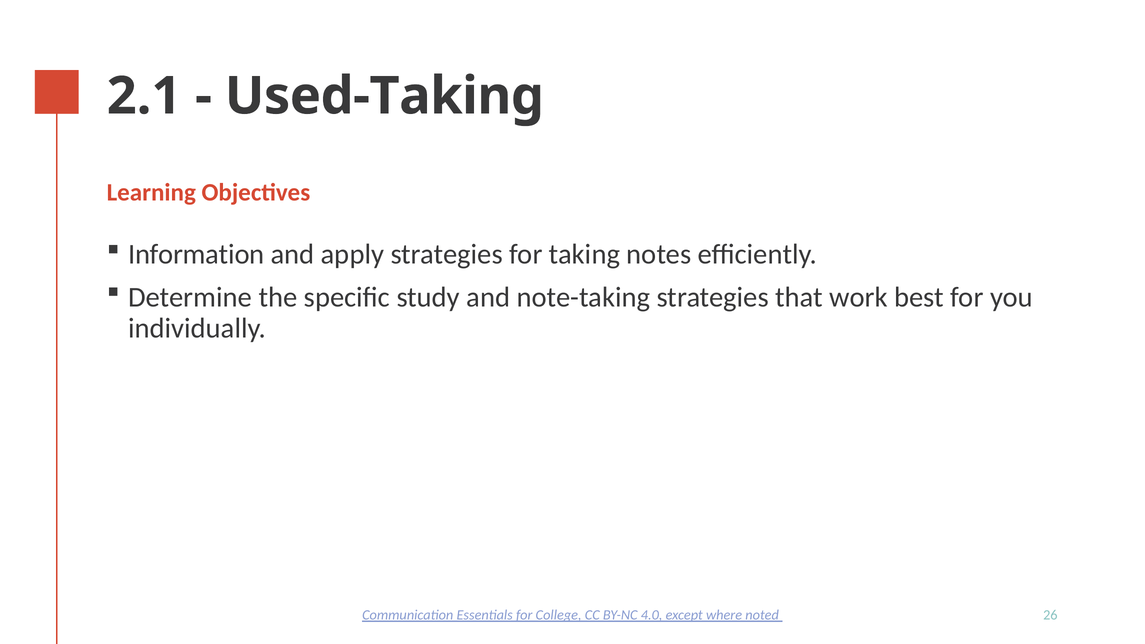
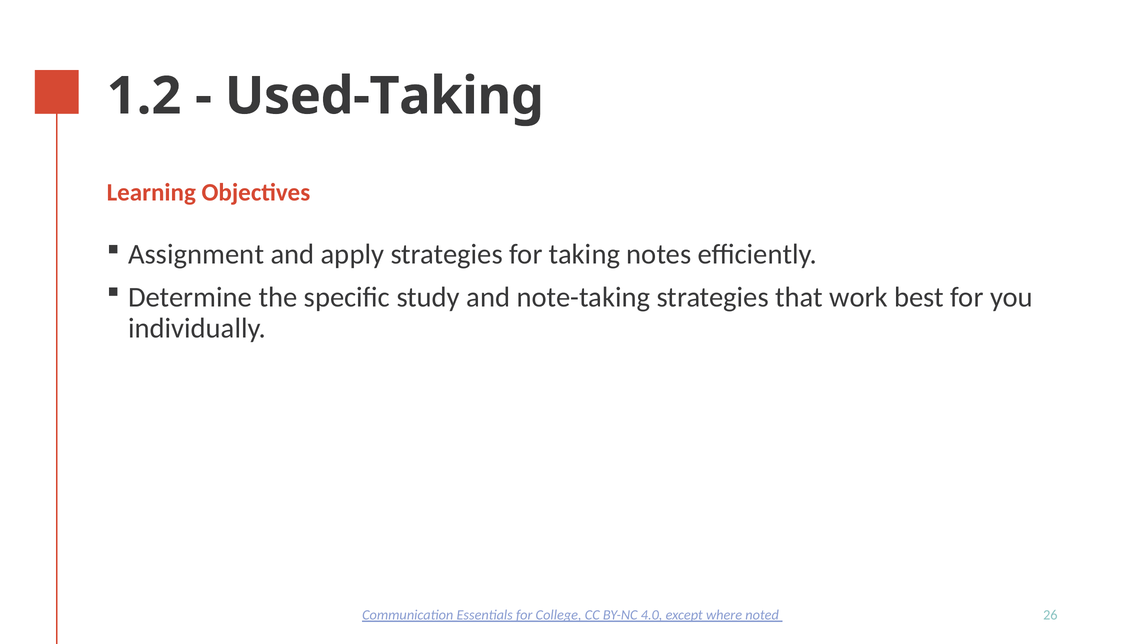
2.1: 2.1 -> 1.2 (144, 96)
Information: Information -> Assignment (196, 254)
